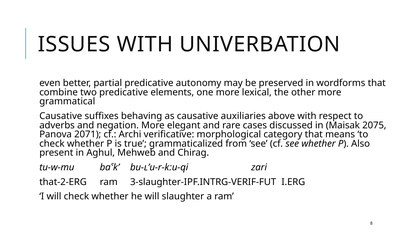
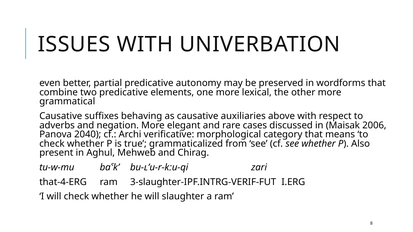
2075: 2075 -> 2006 (374, 125)
2071: 2071 -> 2040 (88, 135)
that-2-ERG: that-2-ERG -> that-4-ERG (63, 182)
